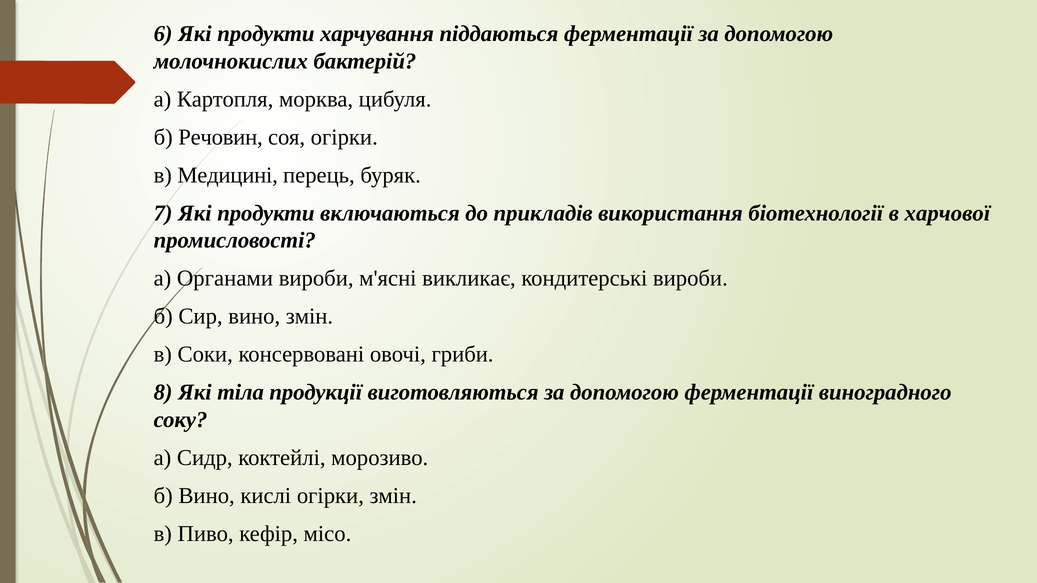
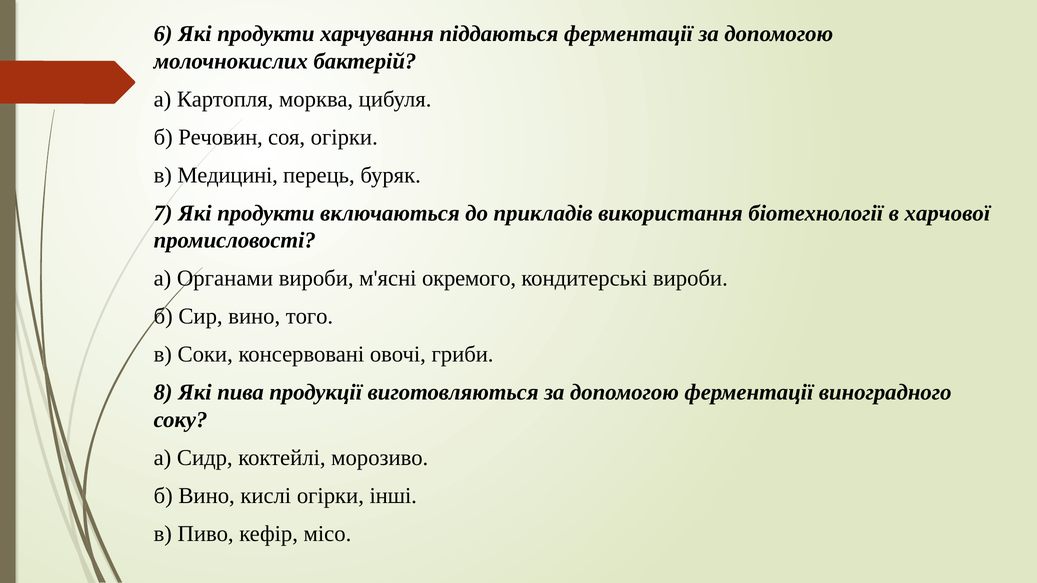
викликає: викликає -> окремого (469, 279)
вино змін: змін -> того (309, 317)
тіла: тіла -> пива (241, 393)
огірки змін: змін -> інші (393, 496)
